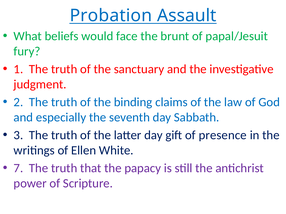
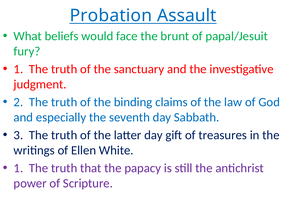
presence: presence -> treasures (223, 135)
7: 7 -> 1 (18, 168)
